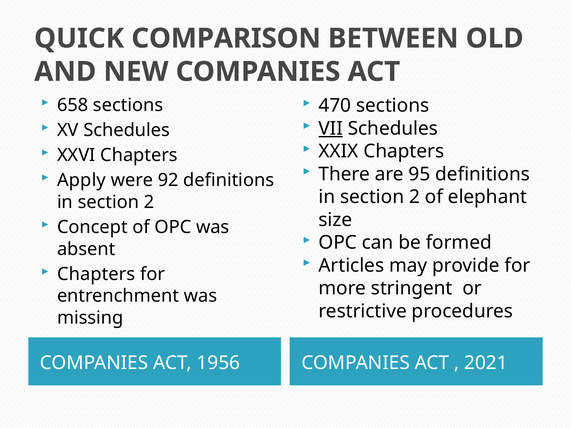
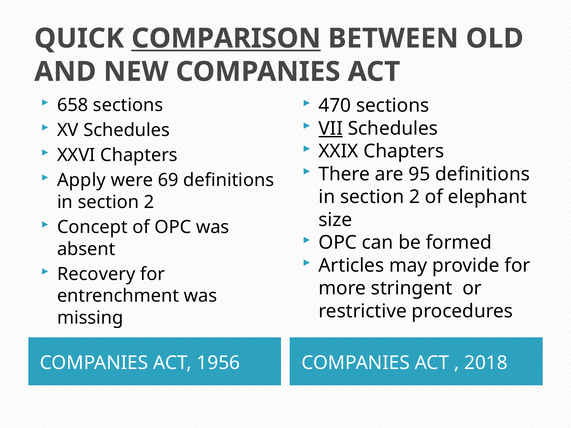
COMPARISON underline: none -> present (226, 38)
92: 92 -> 69 (168, 180)
Chapters: Chapters -> Recovery (96, 274)
2021: 2021 -> 2018 (486, 363)
